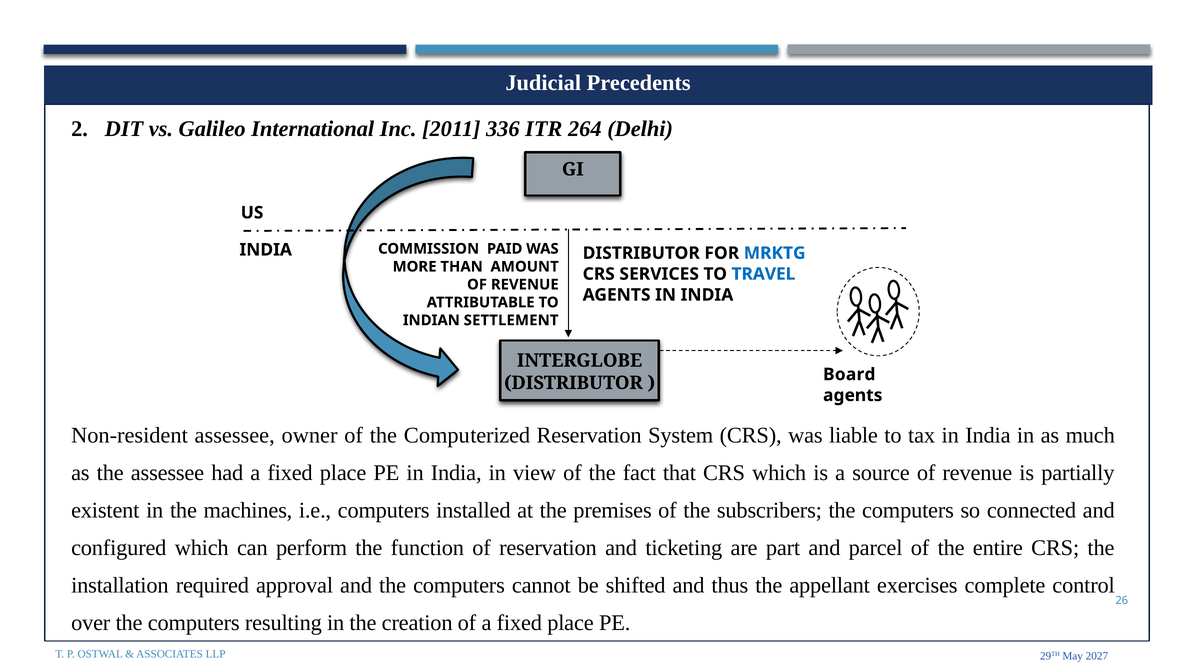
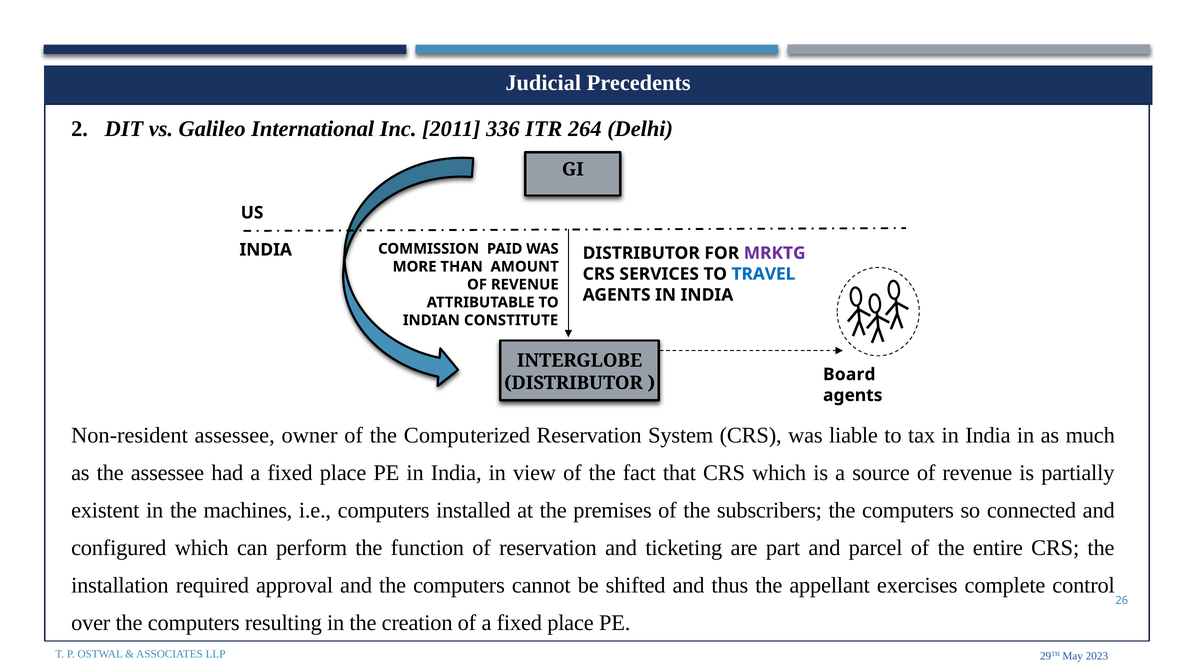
MRKTG colour: blue -> purple (775, 253)
SETTLEMENT: SETTLEMENT -> CONSTITUTE (511, 321)
2027: 2027 -> 2023 (1097, 656)
